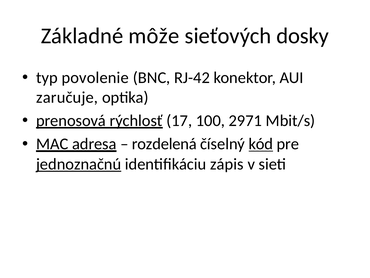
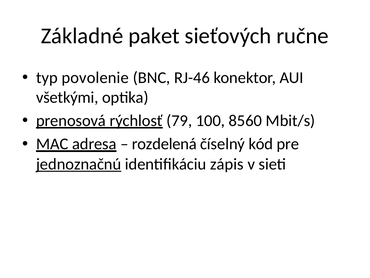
môže: môže -> paket (154, 36)
dosky: dosky -> ručne (302, 36)
RJ-42: RJ-42 -> RJ-46 (192, 78)
zaručuje: zaručuje -> všetkými (67, 97)
17: 17 -> 79 (179, 120)
2971: 2971 -> 8560 (245, 120)
kód underline: present -> none (261, 144)
